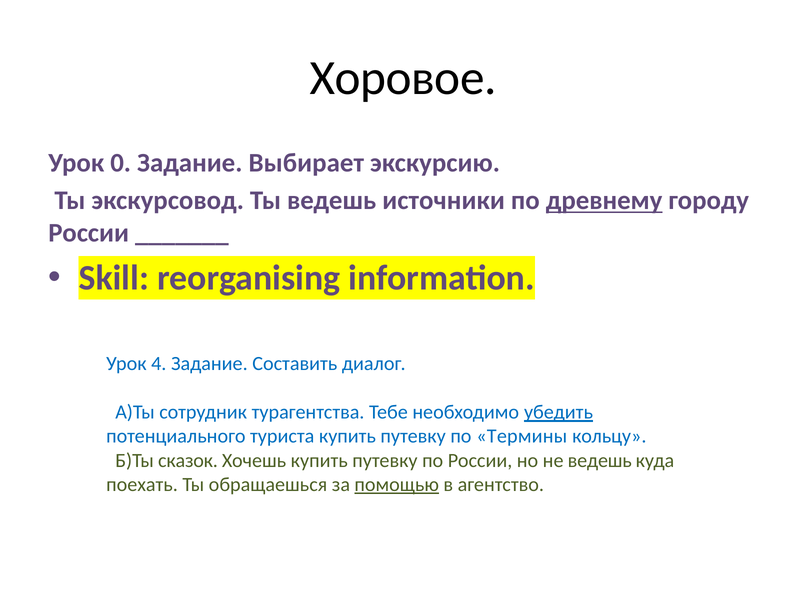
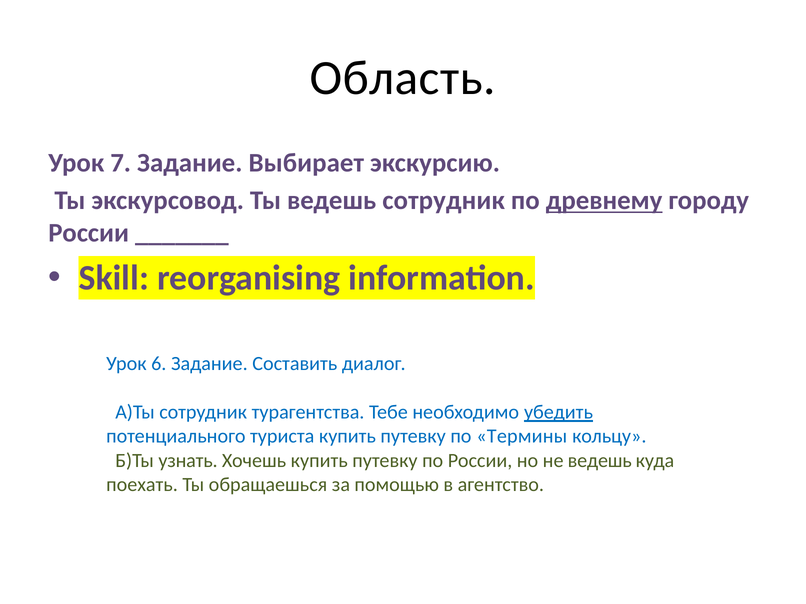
Хоровое: Хоровое -> Область (403, 78)
0: 0 -> 7 (121, 163)
ведешь источники: источники -> сотрудник (444, 201)
4: 4 -> 6 (159, 364)
сказок: сказок -> узнать (188, 461)
помощью underline: present -> none (397, 485)
